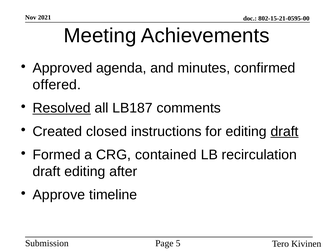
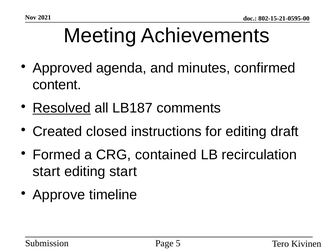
offered: offered -> content (57, 85)
draft underline: present -> none (285, 132)
draft: draft -> start (46, 172)
editing after: after -> start (123, 172)
